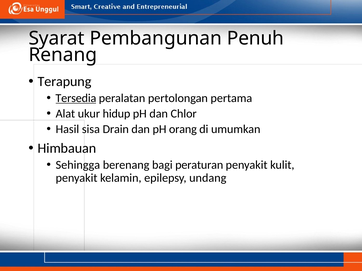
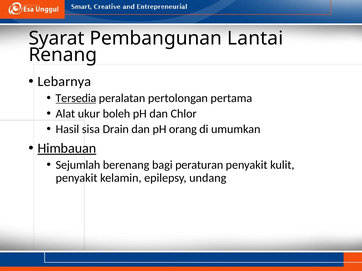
Penuh: Penuh -> Lantai (255, 38)
Terapung: Terapung -> Lebarnya (64, 82)
hidup: hidup -> boleh (116, 114)
Himbauan underline: none -> present (67, 148)
Sehingga: Sehingga -> Sejumlah (78, 165)
